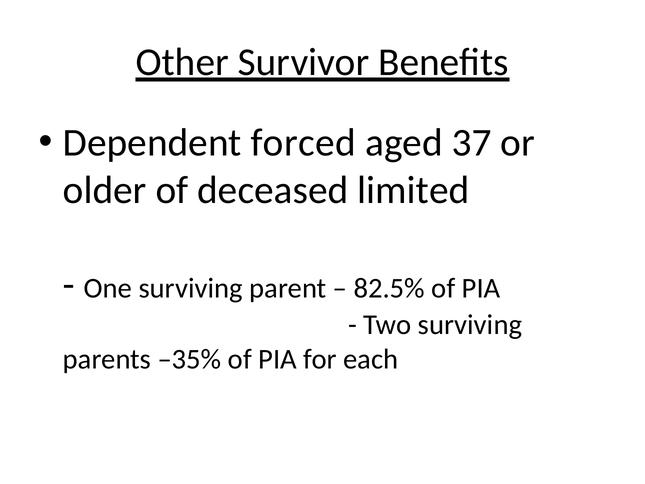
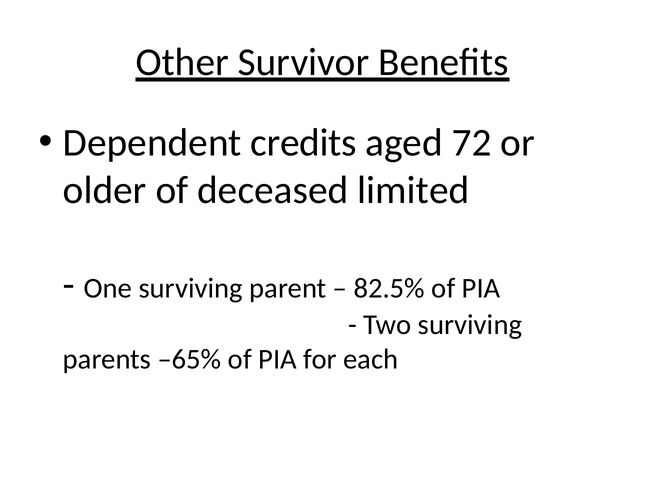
forced: forced -> credits (304, 143)
37: 37 -> 72 (472, 143)
–35%: –35% -> –65% (190, 359)
